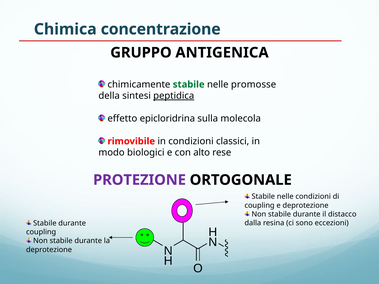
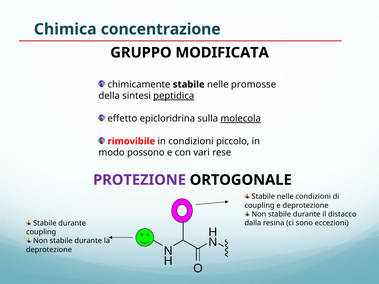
ANTIGENICA: ANTIGENICA -> MODIFICATA (222, 53)
stabile colour: green -> black (189, 85)
molecola underline: none -> present (241, 119)
classici: classici -> piccolo (233, 141)
biologici: biologici -> possono (146, 153)
alto: alto -> vari (202, 153)
